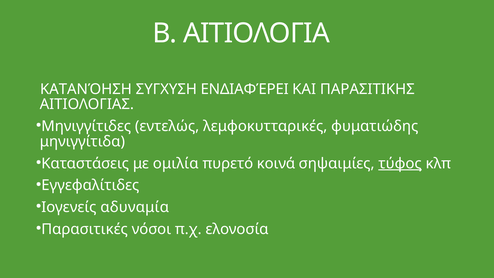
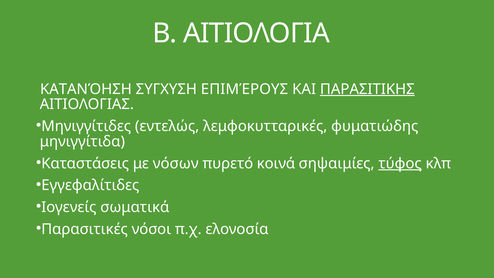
ΕΝΔΙΑΦΈΡΕΙ: ΕΝΔΙΑΦΈΡΕΙ -> ΕΠΙΜΈΡΟΥΣ (245, 89)
ΠΑΡΑΣΙΤΙΚΗΣ underline: none -> present (367, 89)
ομιλία: ομιλία -> νόσων (176, 163)
αδυναμία: αδυναμία -> σωματικά (135, 207)
